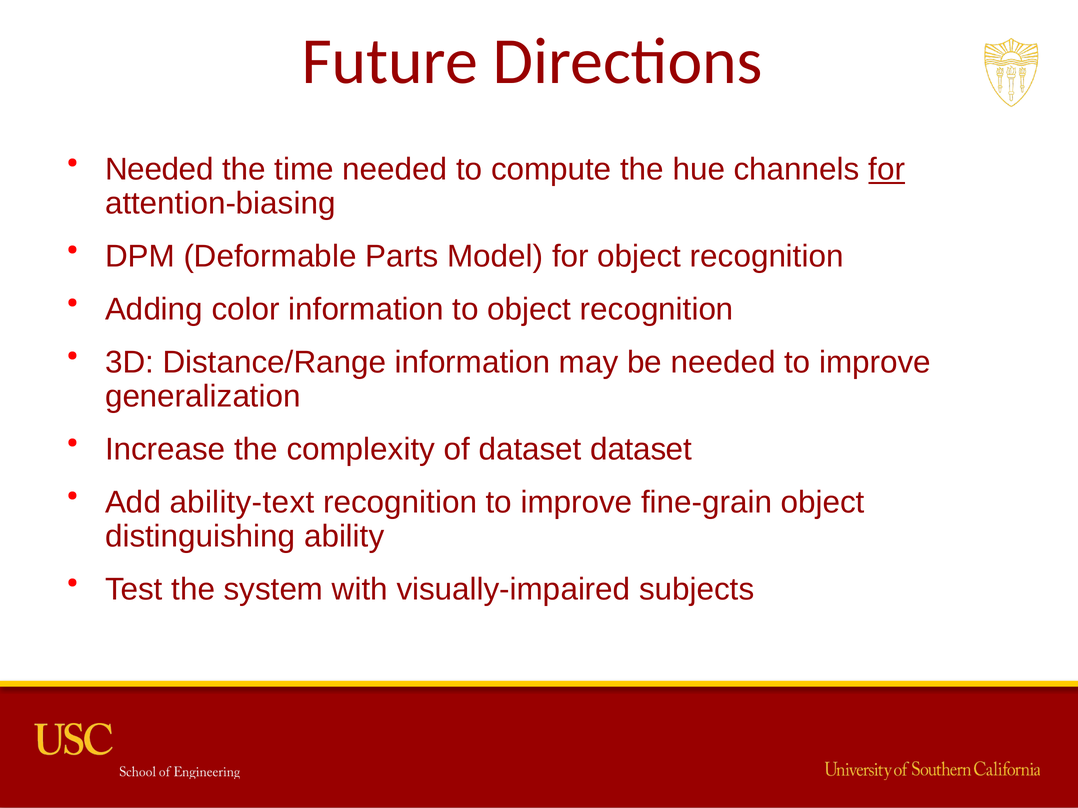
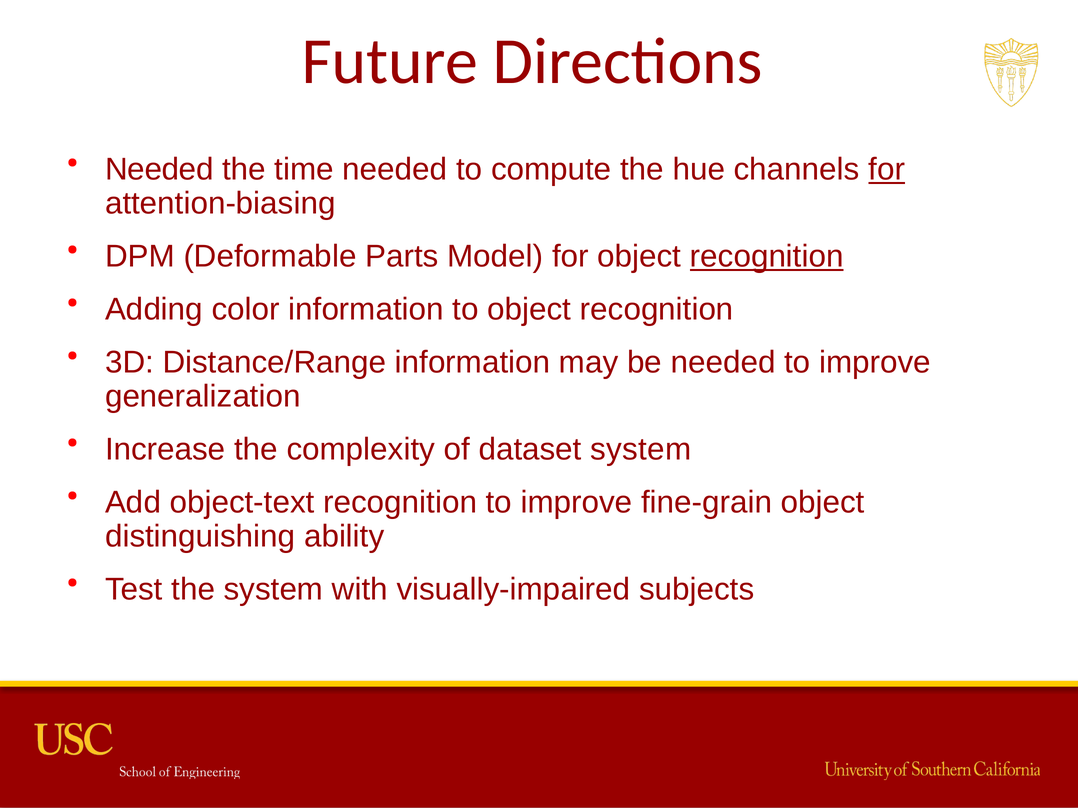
recognition underline: none -> present (767, 257)
dataset dataset: dataset -> system (641, 450)
ability-text: ability-text -> object-text (242, 503)
